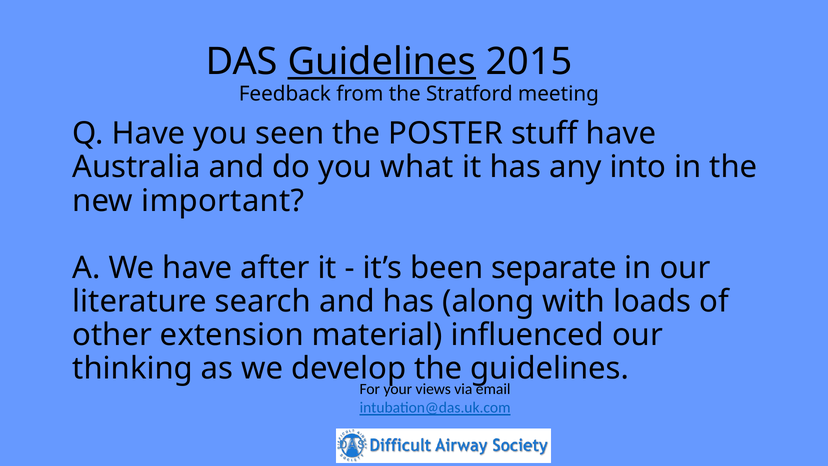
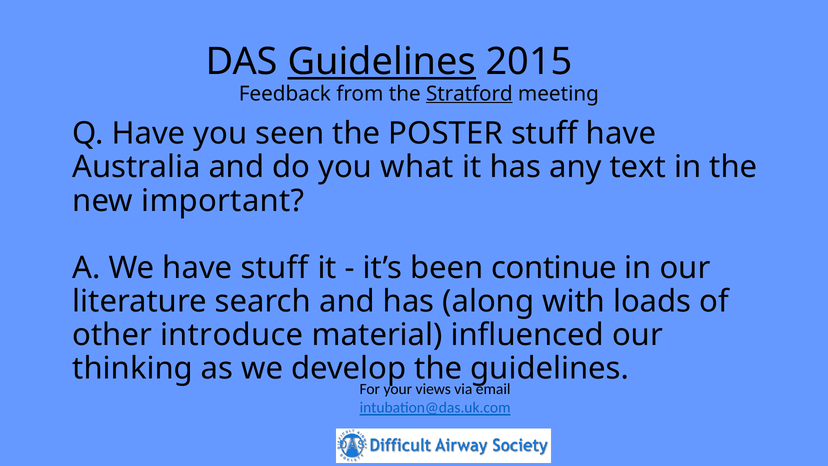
Stratford underline: none -> present (469, 94)
into: into -> text (638, 167)
have after: after -> stuff (275, 268)
separate: separate -> continue (554, 268)
extension: extension -> introduce (232, 335)
